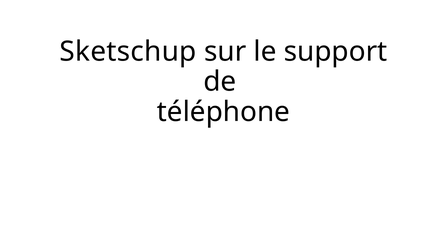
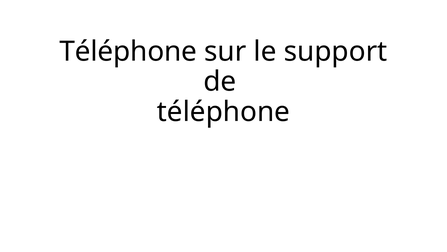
Sketschup: Sketschup -> Téléphone (128, 51)
